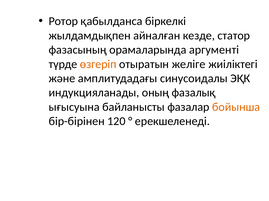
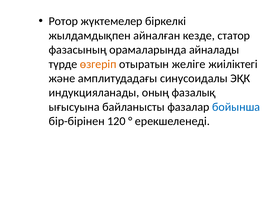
қабылданса: қабылданса -> жүктемелер (112, 21)
аргументі: аргументі -> айналады (214, 50)
бойынша colour: orange -> blue (236, 107)
